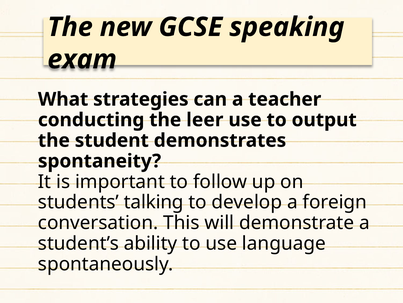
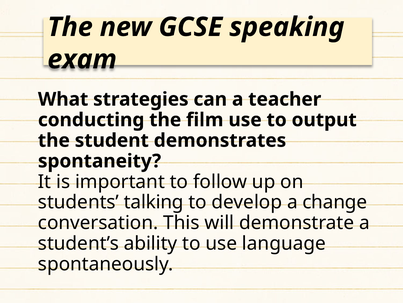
leer: leer -> film (205, 120)
foreign: foreign -> change (335, 202)
